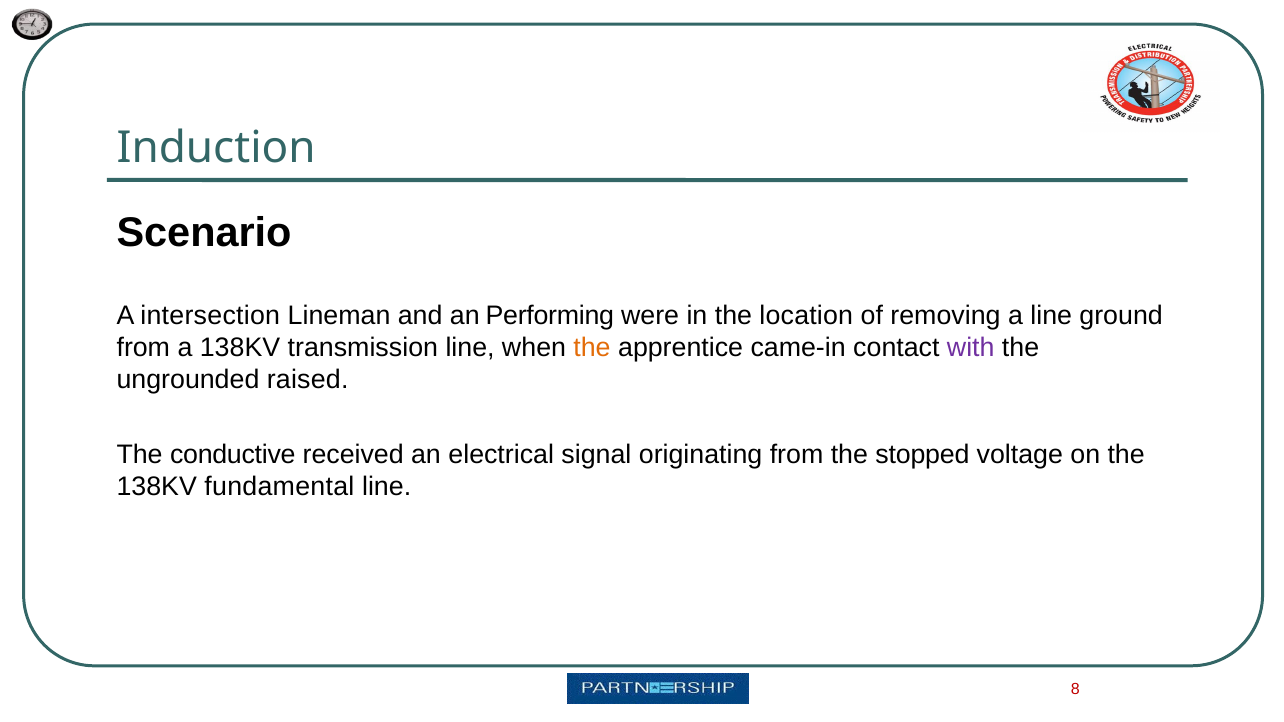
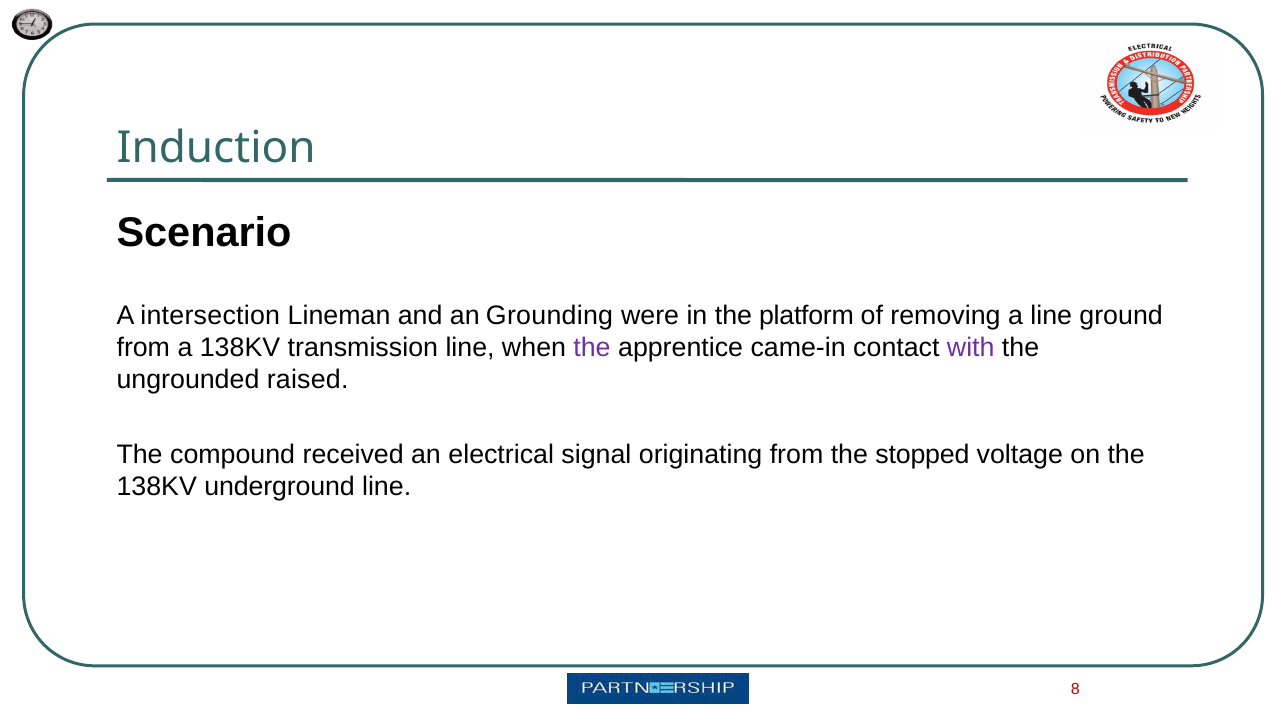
Performing: Performing -> Grounding (550, 316)
location: location -> platform (806, 316)
the colour: orange -> purple (592, 348)
conductive: conductive -> compound (233, 455)
fundamental: fundamental -> underground (280, 487)
